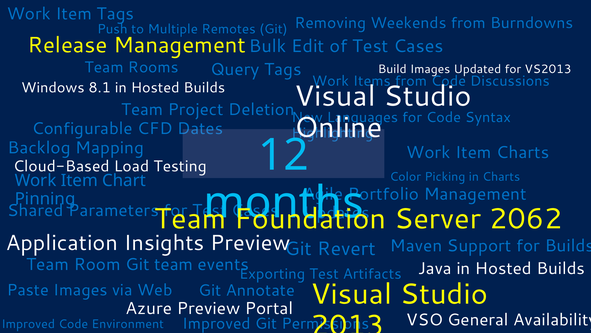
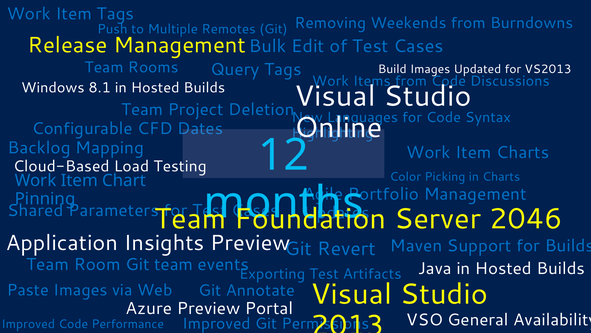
2062: 2062 -> 2046 (526, 219)
Environment: Environment -> Performance (128, 323)
